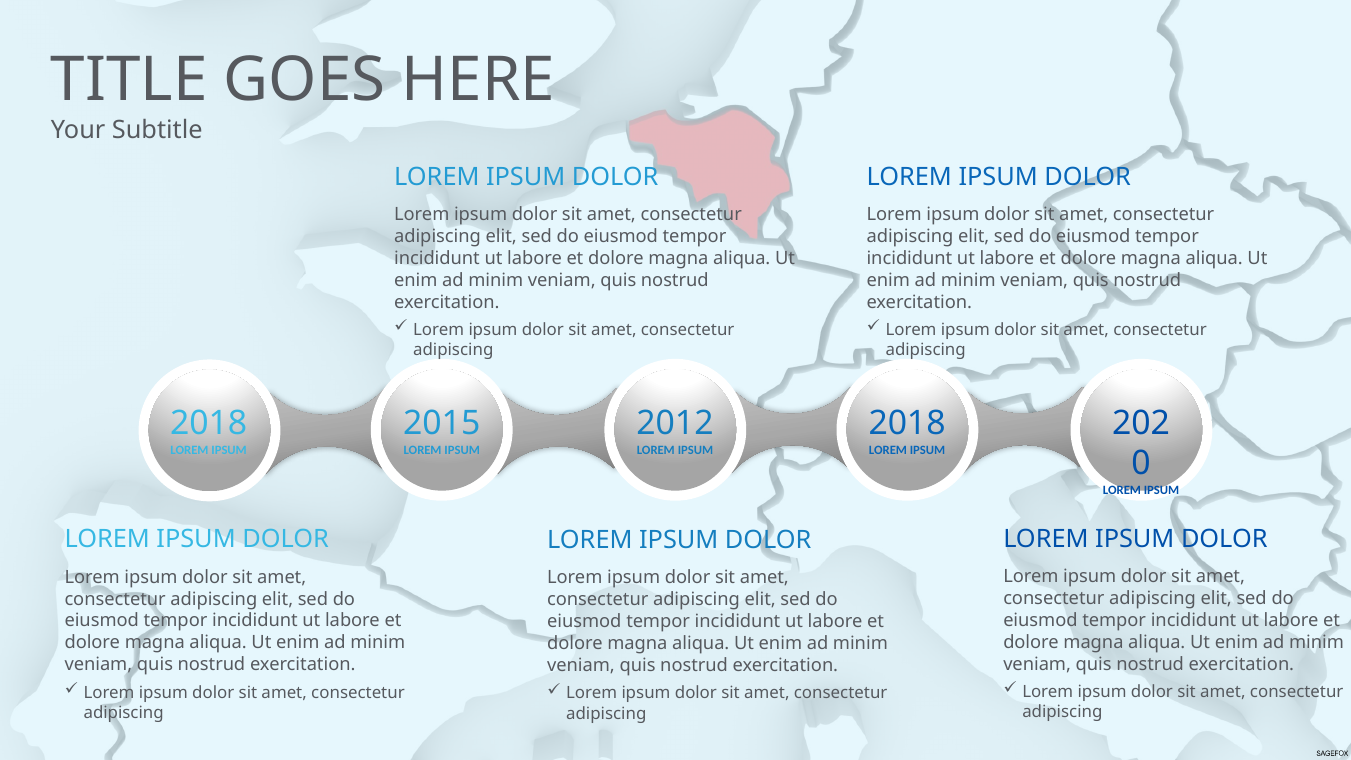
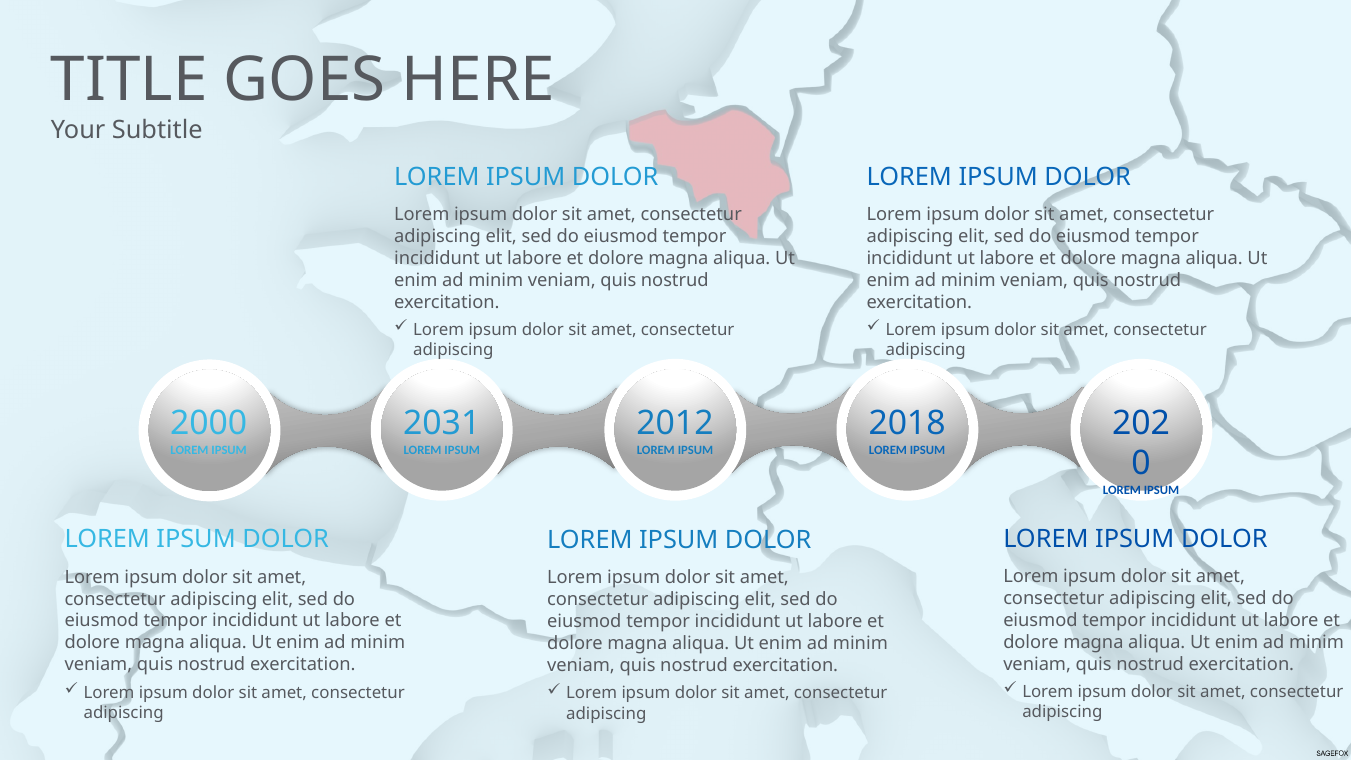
2018: 2018 -> 2000 (209, 424)
2015: 2015 -> 2031 (442, 424)
